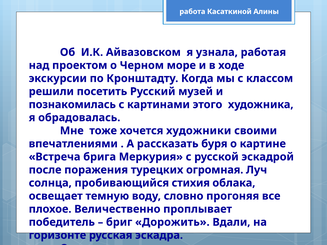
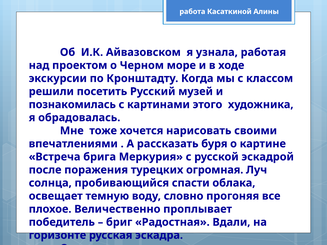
художники: художники -> нарисовать (199, 131)
стихия: стихия -> спасти (191, 183)
Дорожить: Дорожить -> Радостная (172, 222)
